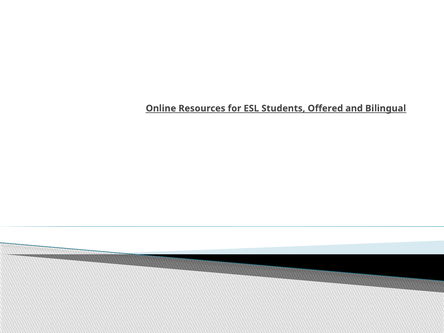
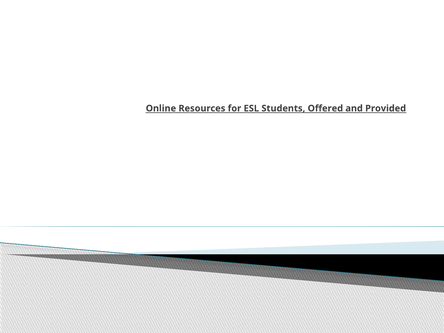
Bilingual: Bilingual -> Provided (386, 108)
